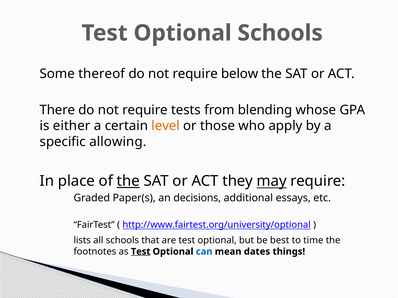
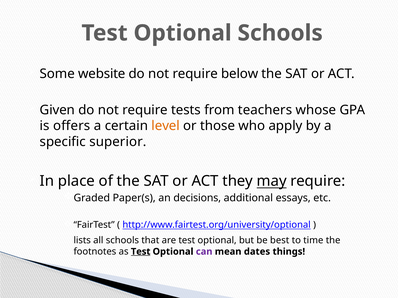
thereof: thereof -> website (102, 74)
There: There -> Given (57, 110)
blending: blending -> teachers (265, 110)
either: either -> offers (72, 126)
allowing: allowing -> superior (118, 142)
the underline: present -> none (128, 181)
can colour: blue -> purple (204, 252)
